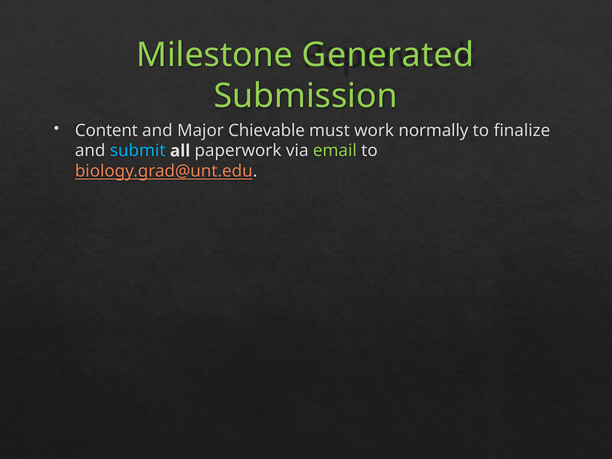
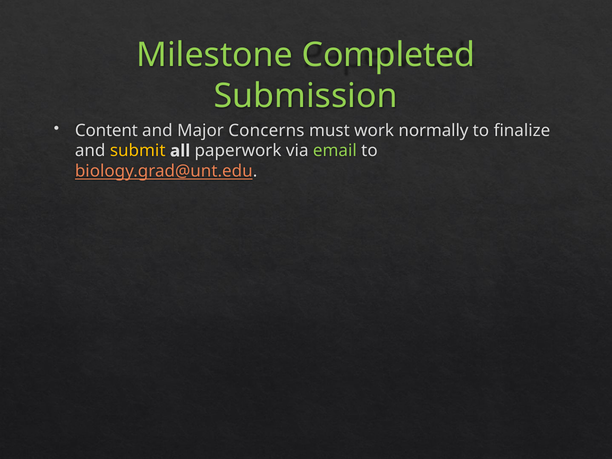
Generated: Generated -> Completed (388, 55)
Chievable: Chievable -> Concerns (266, 130)
submit colour: light blue -> yellow (138, 151)
